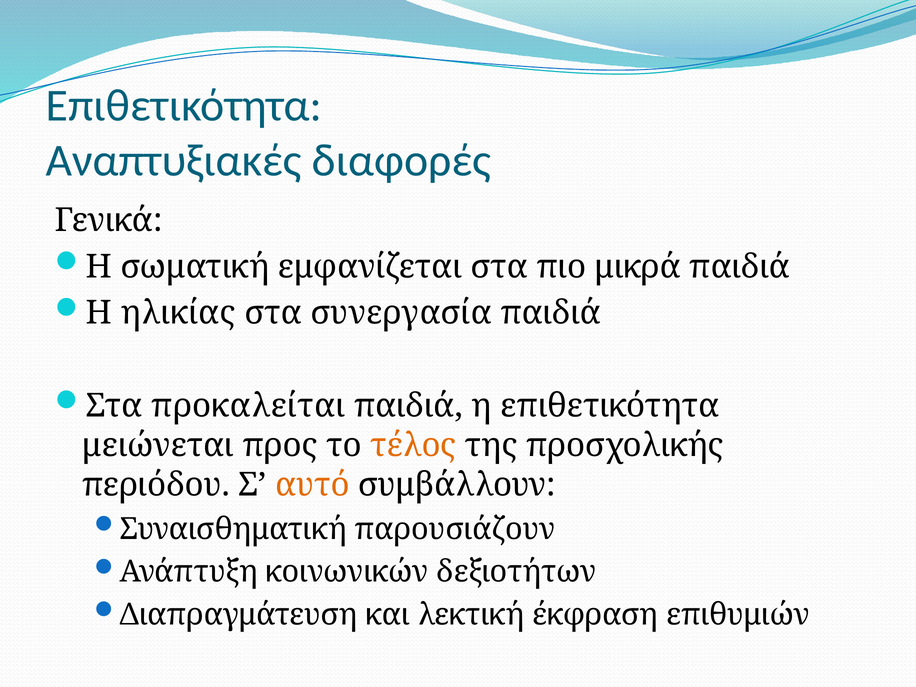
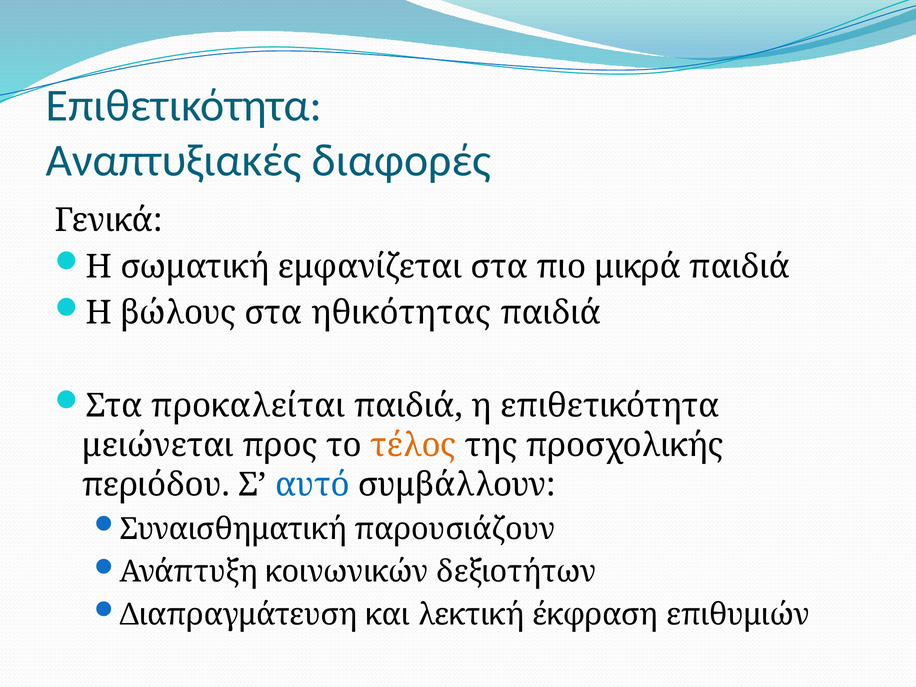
ηλικίας: ηλικίας -> βώλους (178, 313)
συνεργασία: συνεργασία -> ηθικότητας (401, 313)
αυτό colour: orange -> blue (312, 485)
